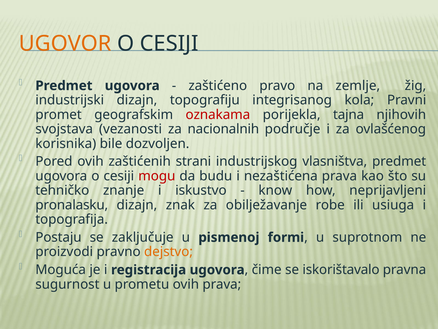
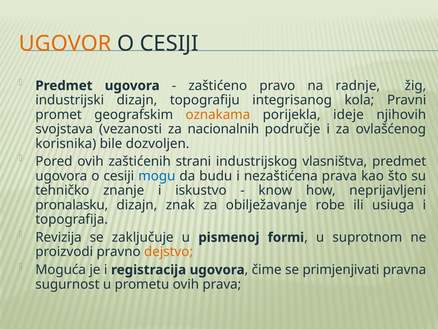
zemlje: zemlje -> radnje (358, 86)
oznakama colour: red -> orange (218, 114)
tajna: tajna -> ideje (348, 114)
mogu colour: red -> blue (157, 176)
Postaju: Postaju -> Revizija (58, 237)
iskorištavalo: iskorištavalo -> primjenjivati (341, 269)
